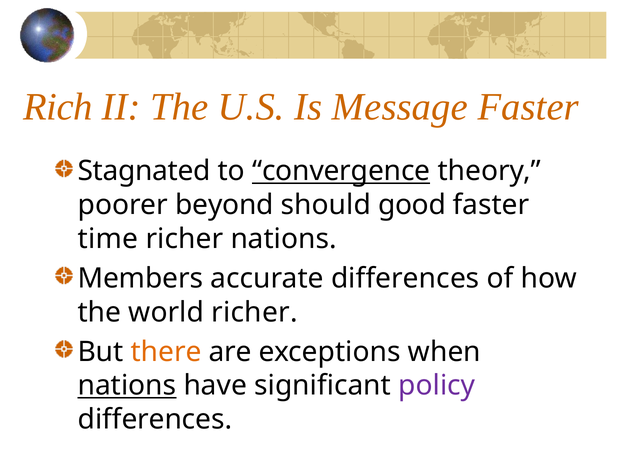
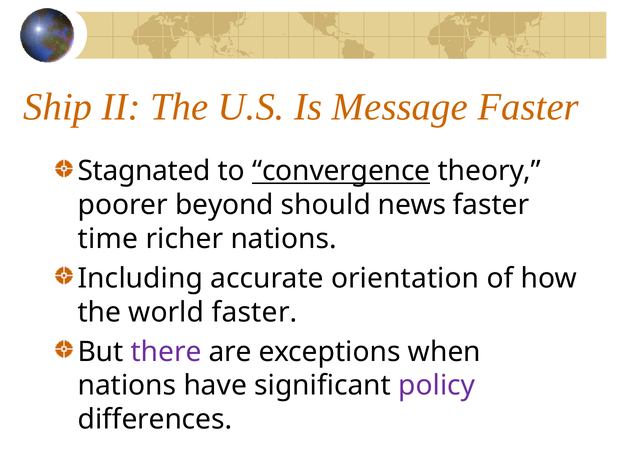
Rich: Rich -> Ship (58, 107)
good: good -> news (412, 205)
Members: Members -> Including (140, 278)
accurate differences: differences -> orientation (405, 278)
world richer: richer -> faster (255, 312)
there colour: orange -> purple (166, 351)
nations underline: present -> none (127, 385)
